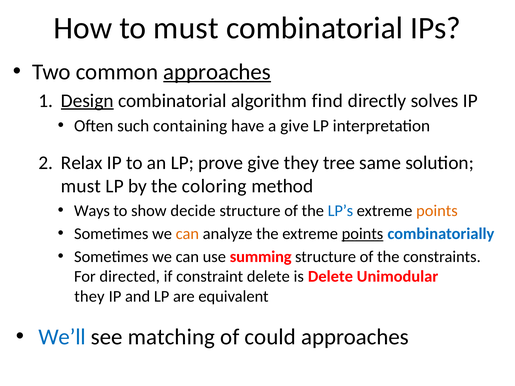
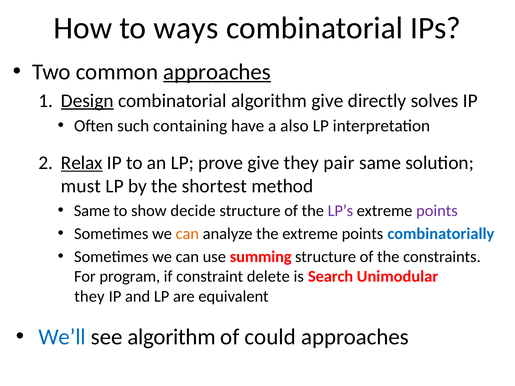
to must: must -> ways (186, 28)
algorithm find: find -> give (327, 101)
a give: give -> also (294, 126)
Relax underline: none -> present (82, 163)
tree: tree -> pair (339, 163)
coloring: coloring -> shortest (214, 186)
Ways: Ways -> Same (92, 211)
LP’s colour: blue -> purple (340, 211)
points colour: orange -> purple (437, 211)
points underline: present -> none (362, 234)
directed: directed -> program (130, 277)
is Delete: Delete -> Search (331, 277)
see matching: matching -> algorithm (172, 337)
